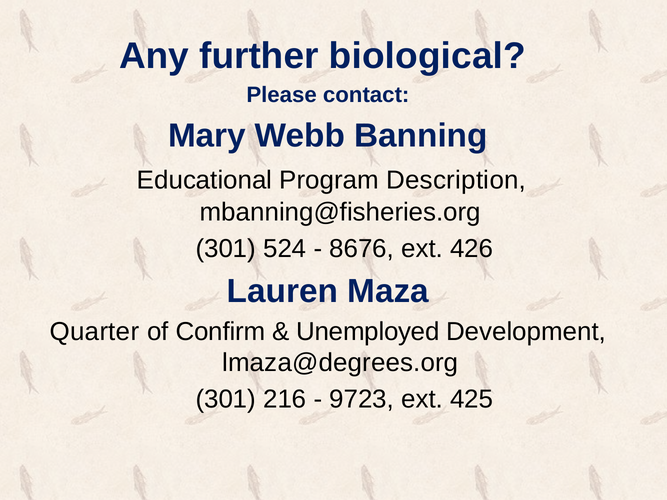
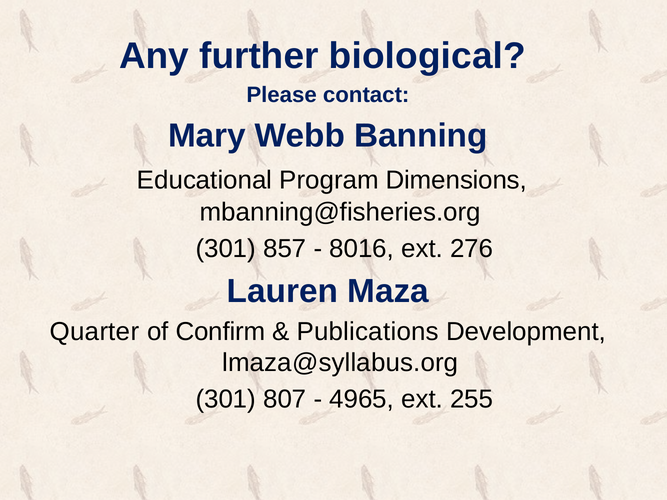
Description: Description -> Dimensions (456, 180)
524: 524 -> 857 (285, 249)
8676: 8676 -> 8016 (362, 249)
426: 426 -> 276 (472, 249)
Unemployed: Unemployed -> Publications (368, 332)
lmaza@degrees.org: lmaza@degrees.org -> lmaza@syllabus.org (340, 363)
216: 216 -> 807 (285, 399)
9723: 9723 -> 4965 (362, 399)
425: 425 -> 255 (472, 399)
